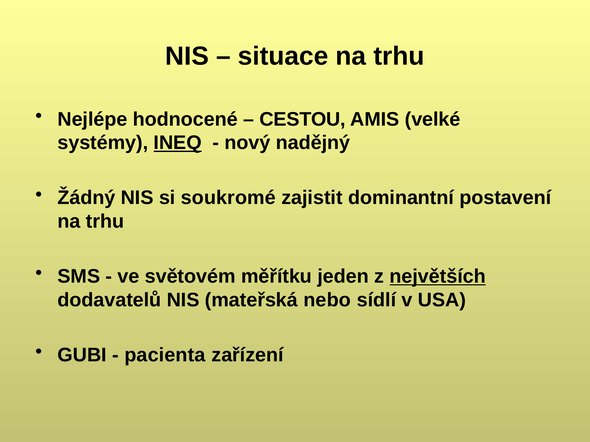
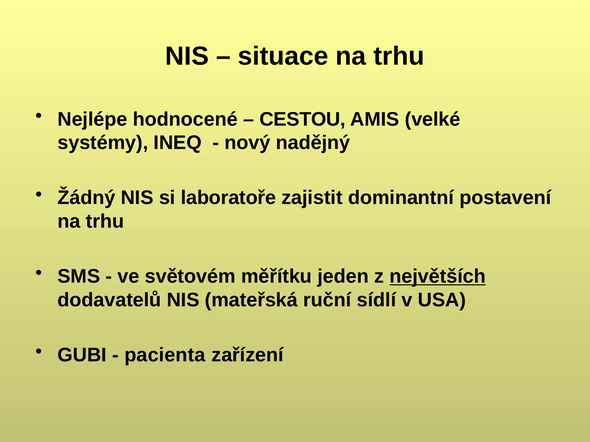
INEQ underline: present -> none (178, 143)
soukromé: soukromé -> laboratoře (228, 198)
nebo: nebo -> ruční (327, 300)
